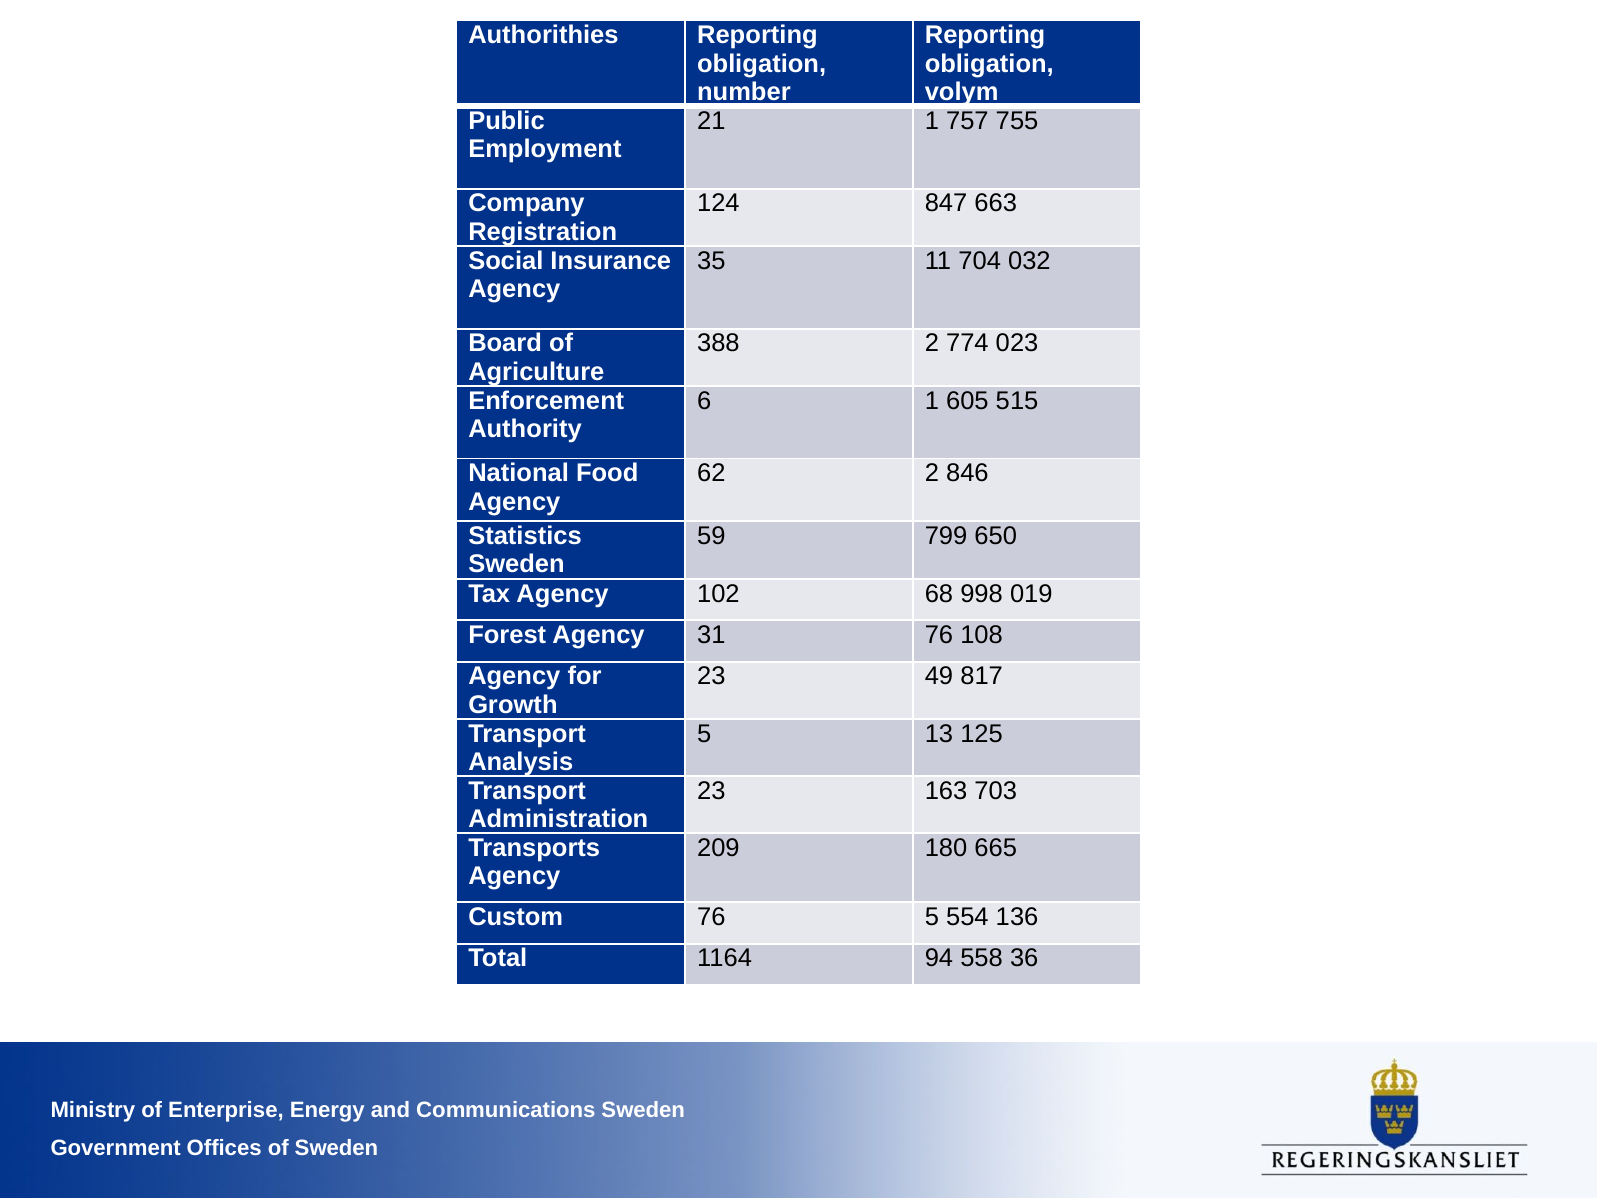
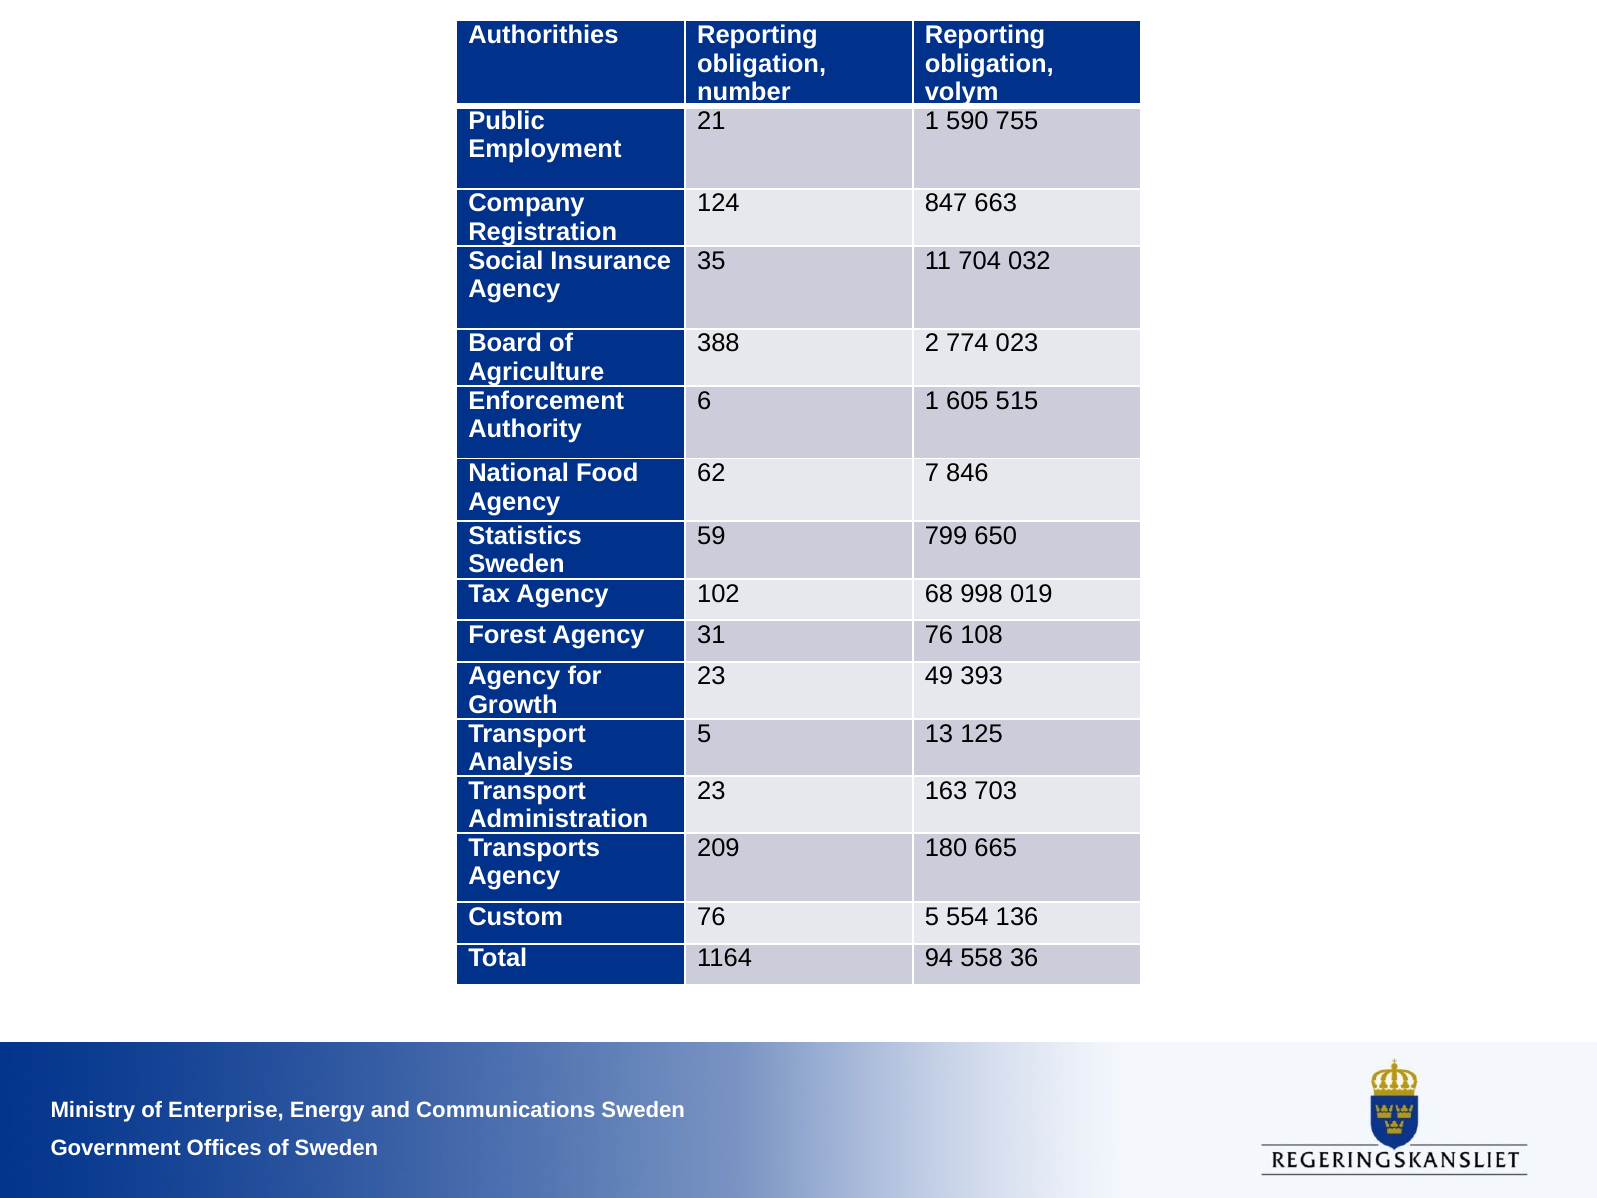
757: 757 -> 590 (967, 121)
62 2: 2 -> 7 (932, 473)
817: 817 -> 393 (982, 676)
